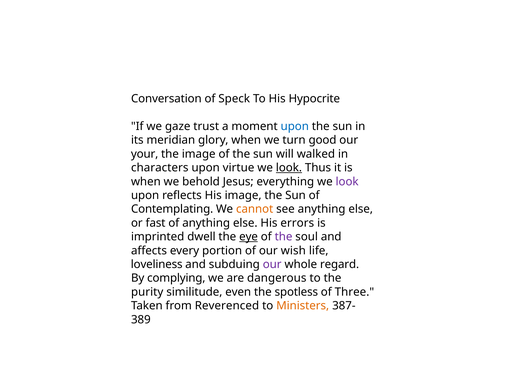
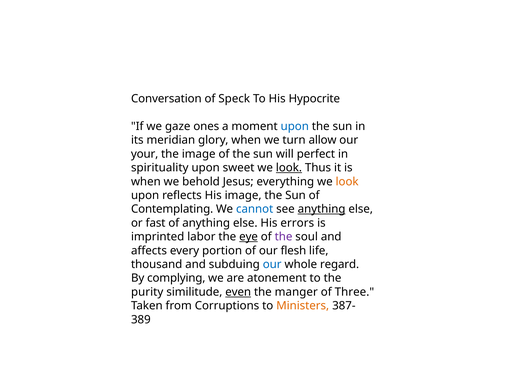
trust: trust -> ones (206, 126)
good: good -> allow (323, 140)
walked: walked -> perfect (316, 154)
characters: characters -> spirituality (160, 168)
virtue: virtue -> sweet (239, 168)
look colour: purple -> orange (347, 182)
cannot colour: orange -> blue (255, 209)
anything underline: none -> present (322, 209)
dwell: dwell -> labor (201, 237)
wish: wish -> flesh (293, 251)
loveliness: loveliness -> thousand (157, 264)
our colour: purple -> blue (272, 264)
dangerous: dangerous -> atonement (277, 278)
even underline: none -> present (238, 292)
spotless: spotless -> manger (296, 292)
Reverenced: Reverenced -> Corruptions (227, 306)
